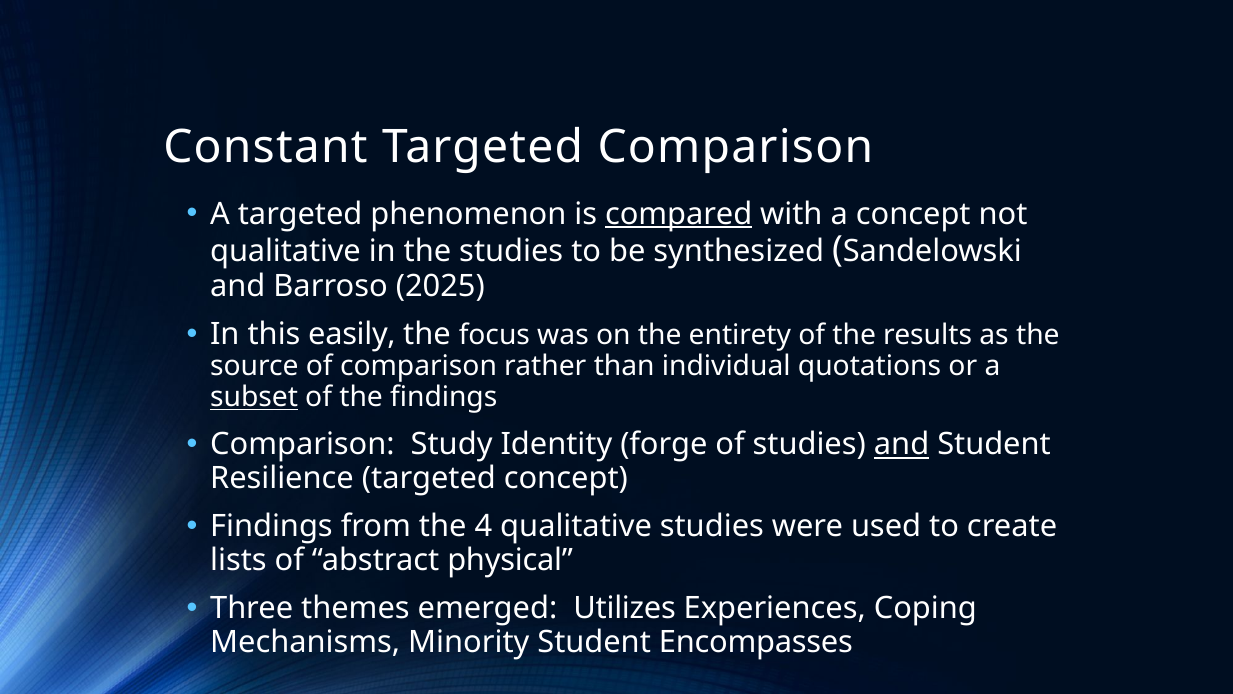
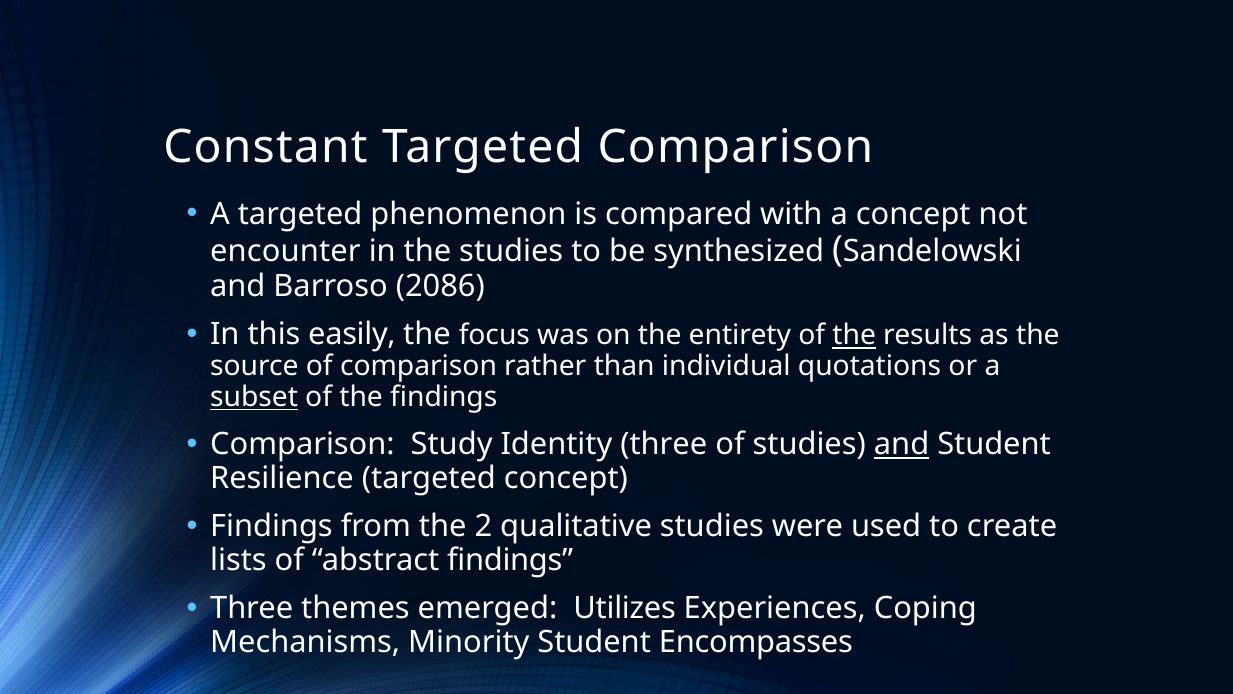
compared underline: present -> none (679, 214)
qualitative: qualitative -> encounter (285, 252)
2025: 2025 -> 2086 (440, 286)
the underline: none -> present (854, 336)
Identity forge: forge -> three (664, 444)
4: 4 -> 2 (483, 526)
abstract physical: physical -> findings (510, 560)
